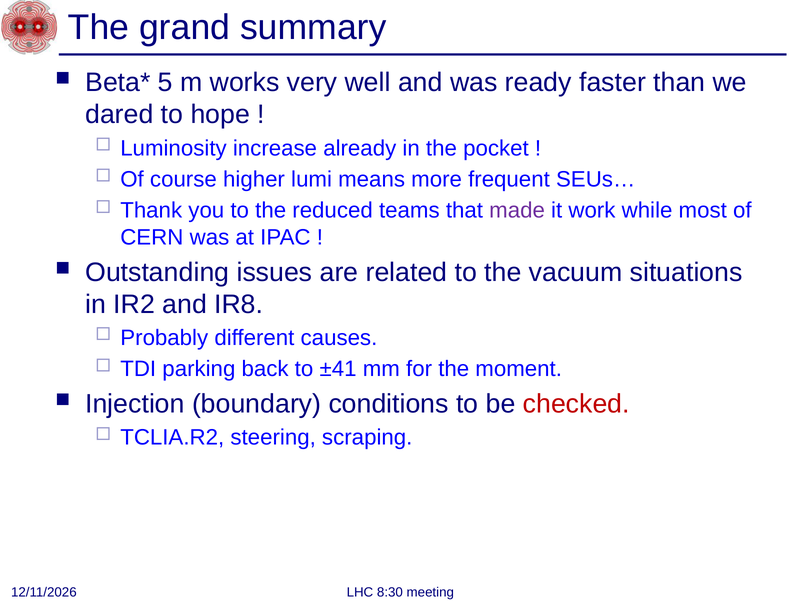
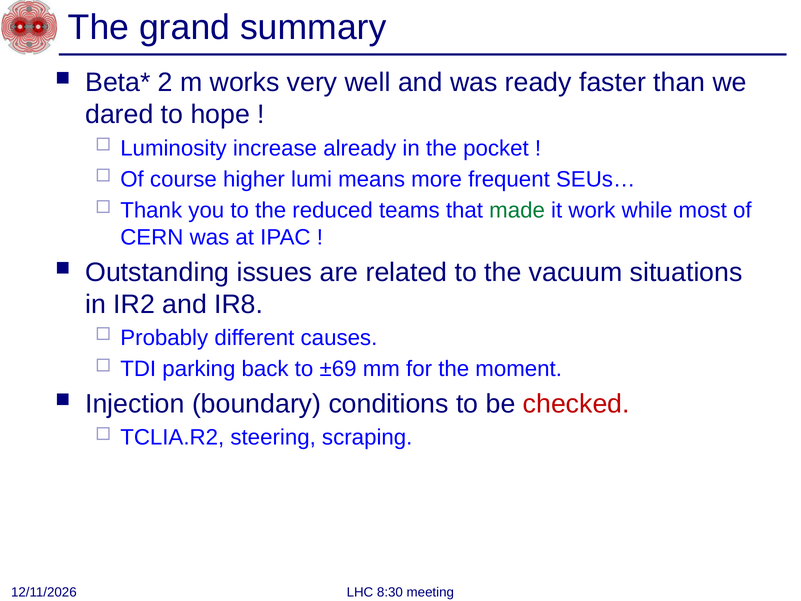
5: 5 -> 2 (165, 83)
made colour: purple -> green (517, 210)
±41: ±41 -> ±69 (338, 369)
